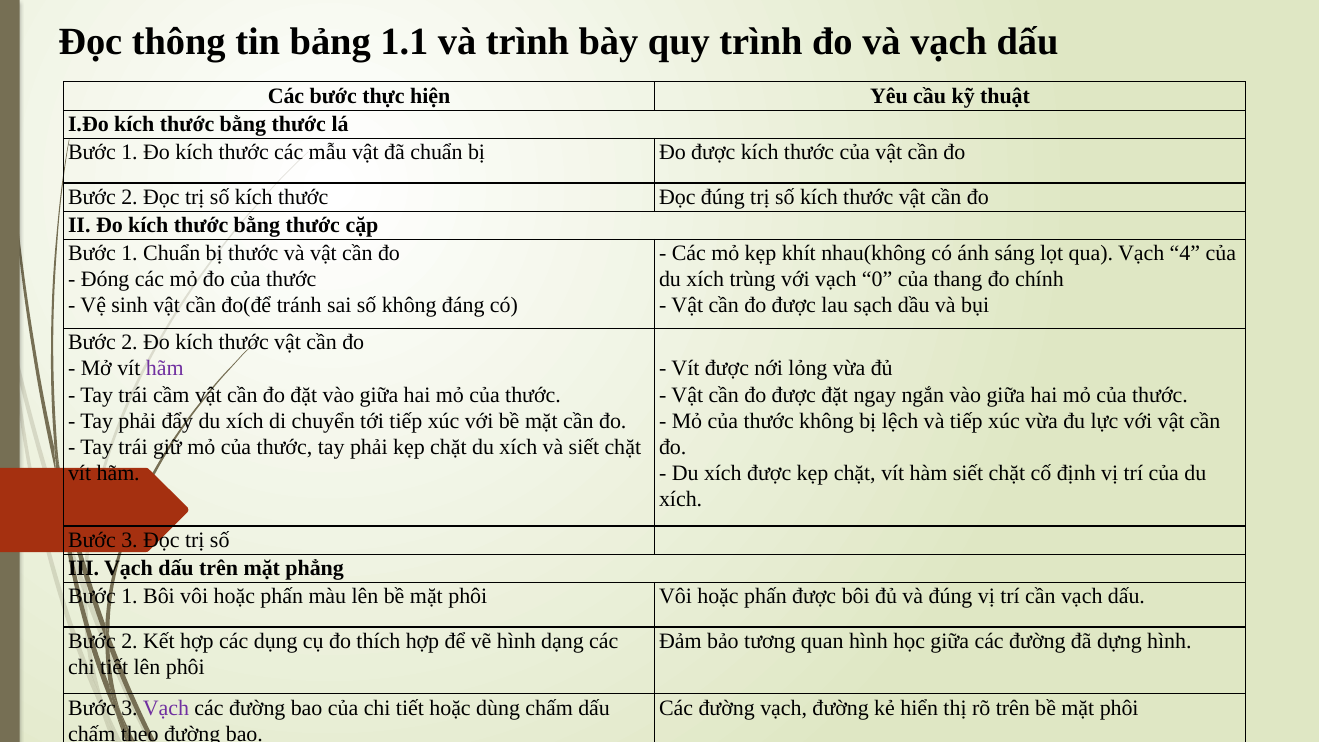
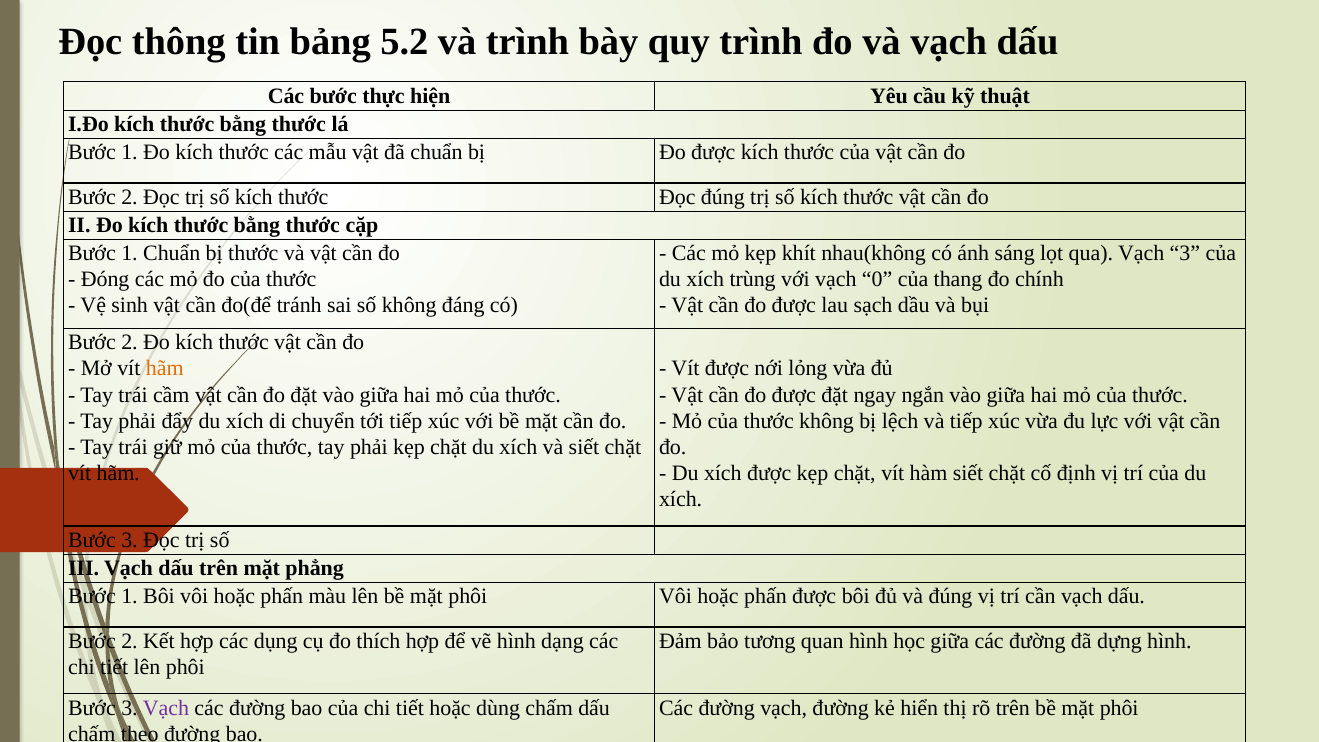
1.1: 1.1 -> 5.2 (404, 42)
Vạch 4: 4 -> 3 (1185, 253)
hãm colour: purple -> orange (165, 369)
